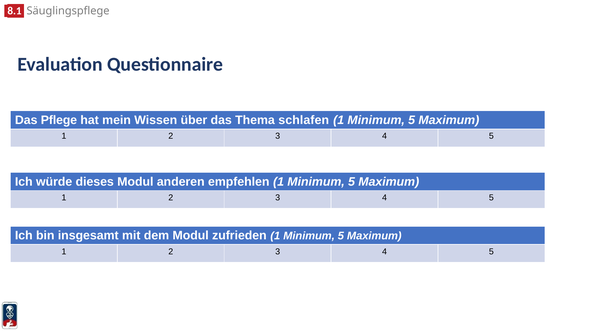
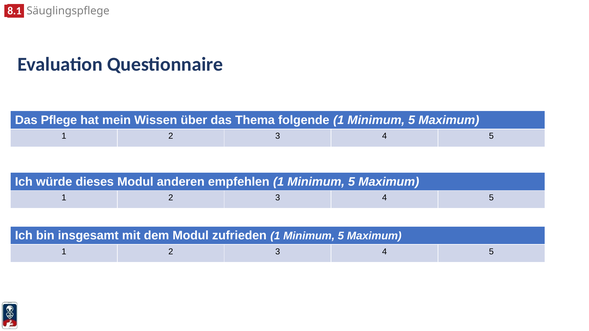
schlafen: schlafen -> folgende (304, 120)
